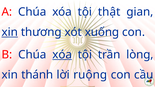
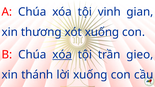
thật: thật -> vinh (109, 12)
xin underline: present -> none (10, 32)
lòng: lòng -> gieo (140, 55)
lời ruộng: ruộng -> xuống (90, 75)
